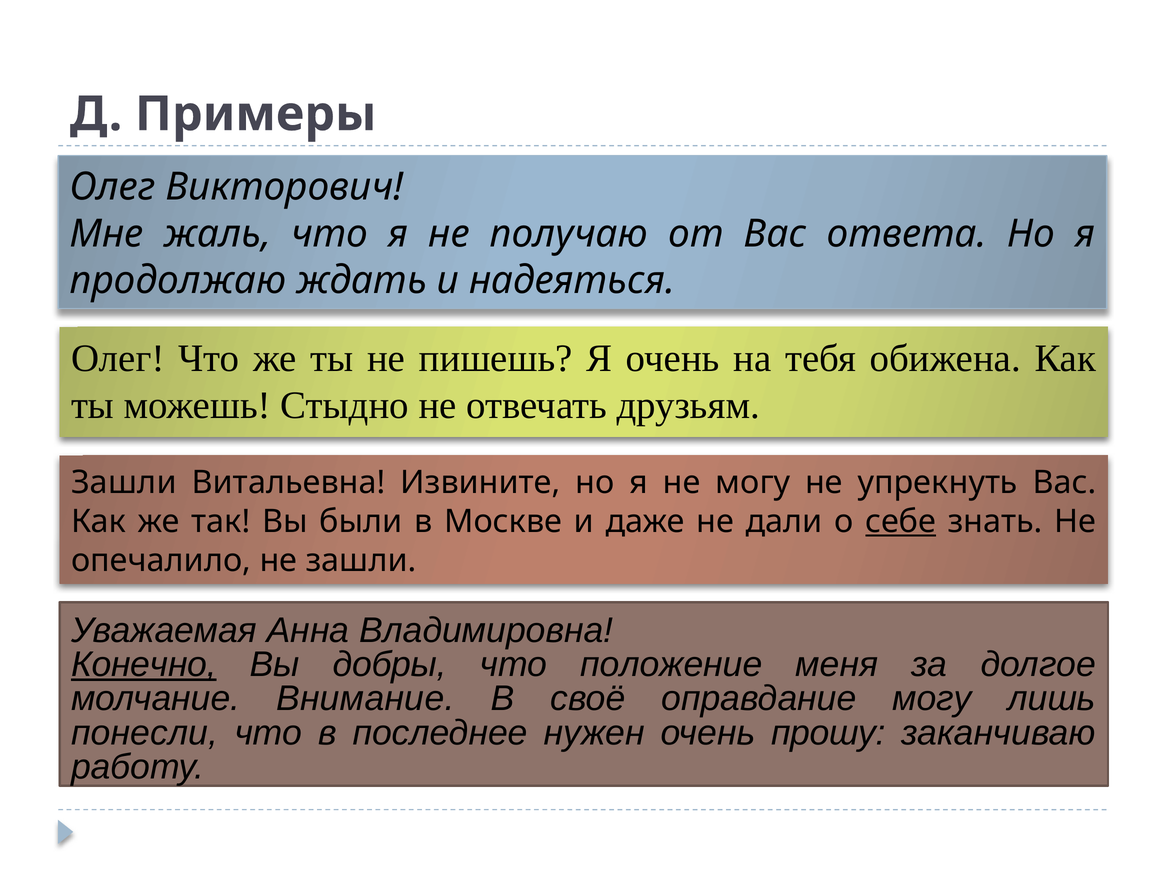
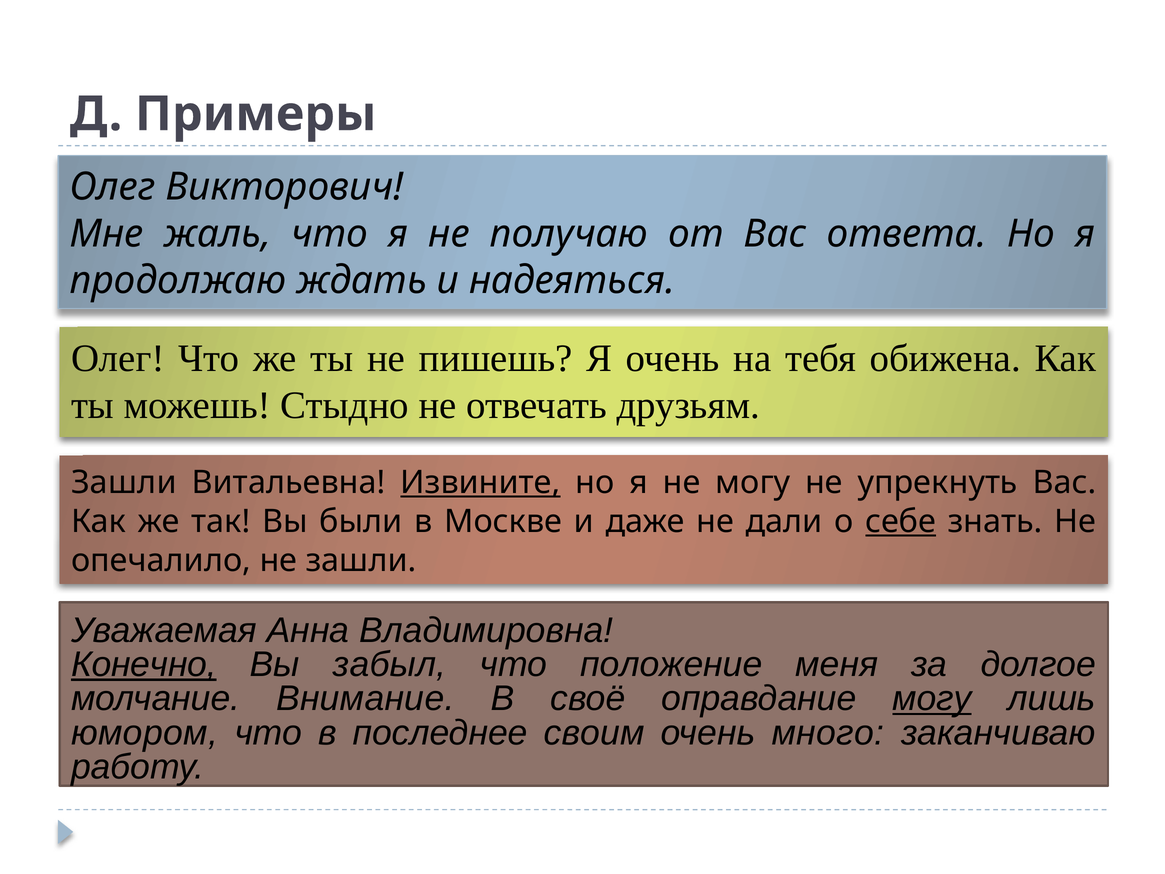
Извините underline: none -> present (480, 483)
добры: добры -> забыл (390, 664)
могу underline: none -> present (932, 698)
понесли: понесли -> юмором (145, 733)
нужен: нужен -> своим (594, 733)
прошу: прошу -> много (828, 733)
